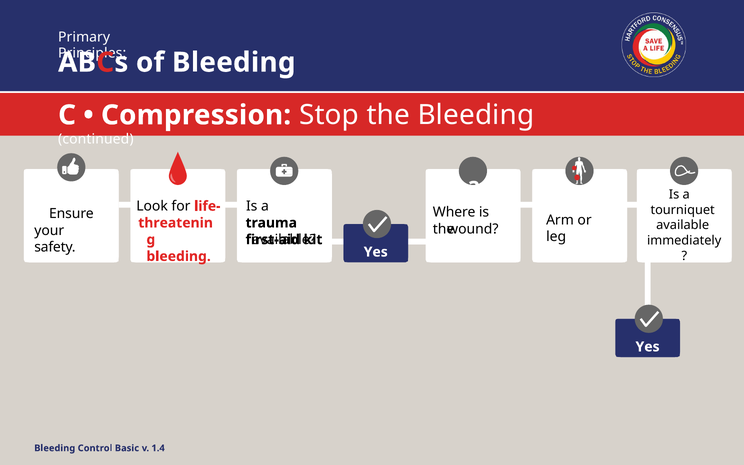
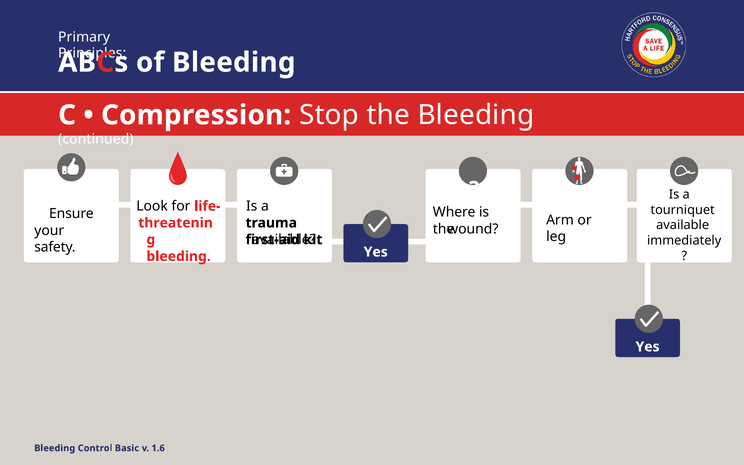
1.4: 1.4 -> 1.6 (158, 448)
